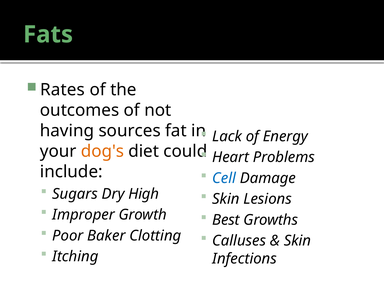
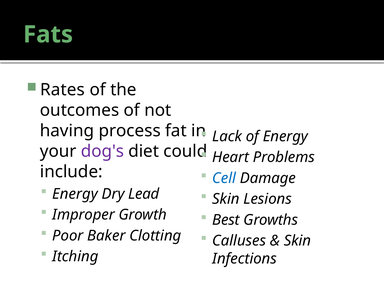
sources: sources -> process (130, 131)
dog's colour: orange -> purple (102, 151)
Sugars: Sugars -> Energy (75, 194)
High: High -> Lead (144, 194)
